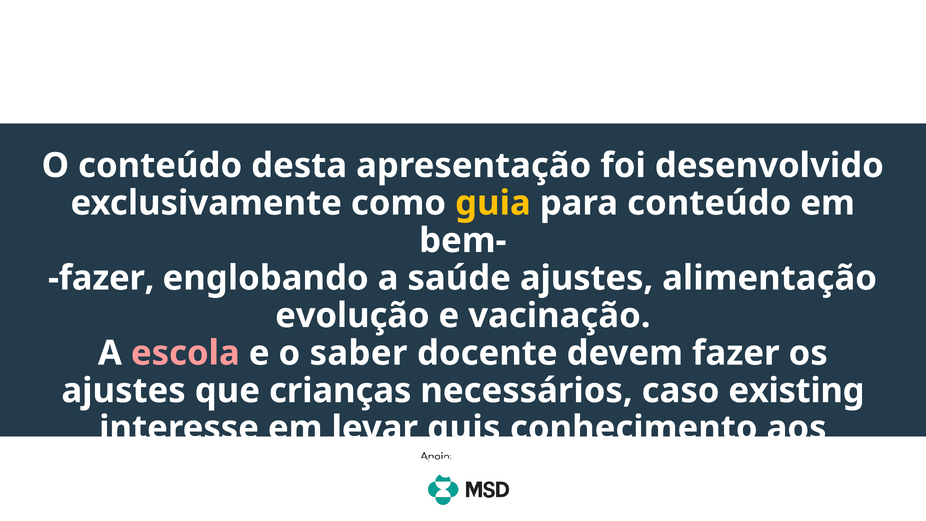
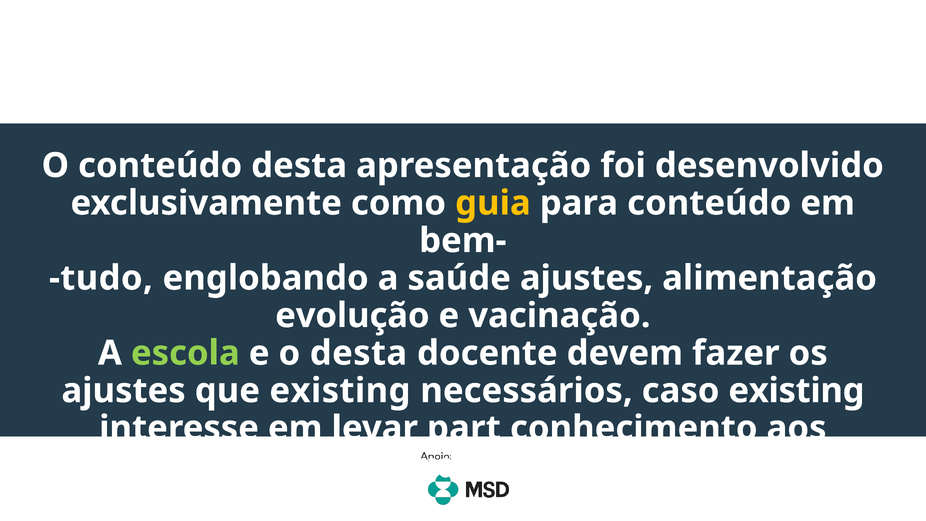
fazer: fazer -> tudo (101, 278)
escola colour: pink -> light green (185, 353)
o saber: saber -> desta (358, 353)
que crianças: crianças -> existing (340, 391)
quis: quis -> part (464, 428)
